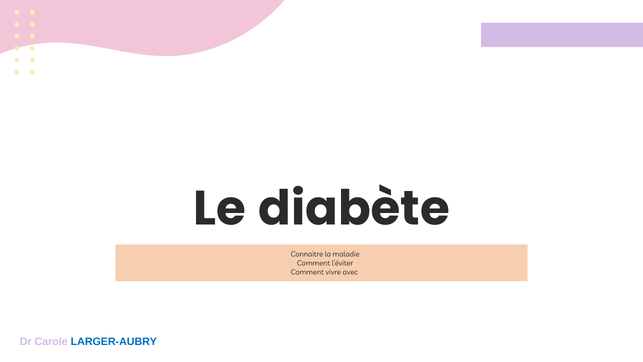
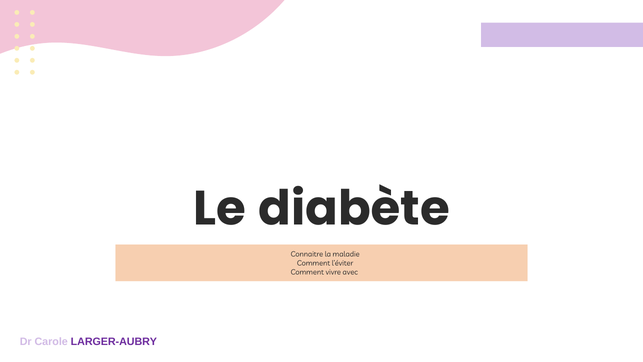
LARGER-AUBRY colour: blue -> purple (114, 342)
